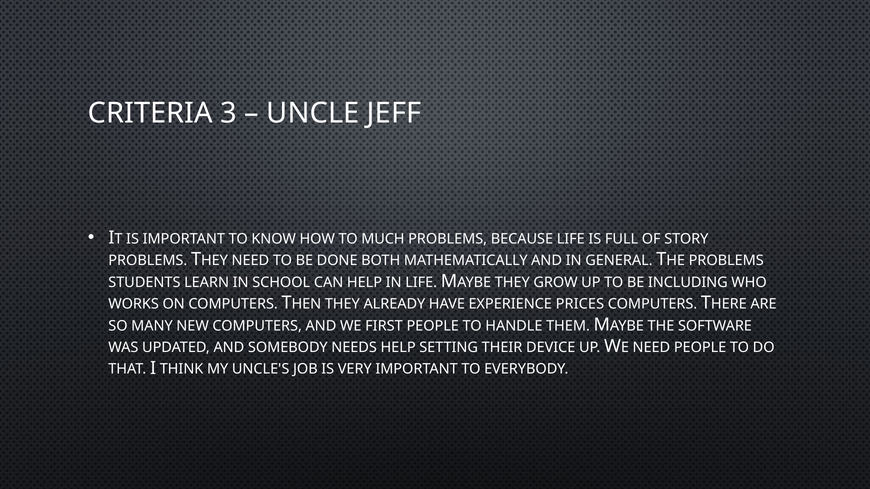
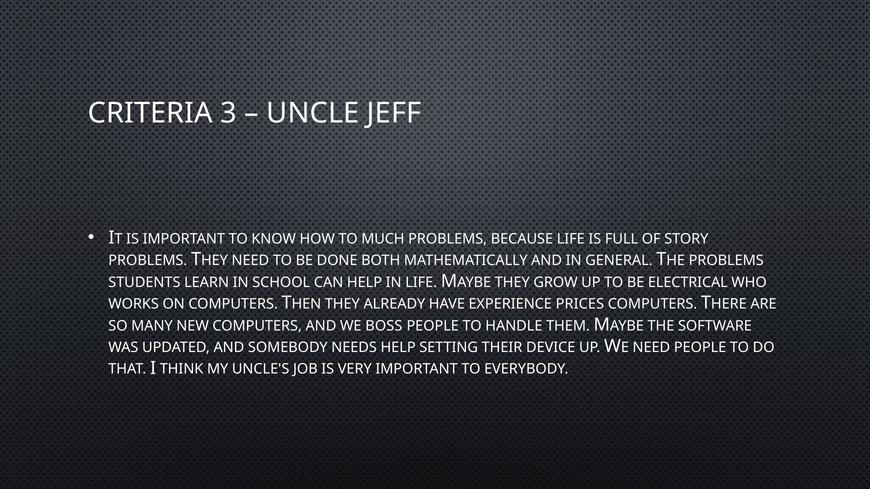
INCLUDING: INCLUDING -> ELECTRICAL (688, 282)
FIRST: FIRST -> BOSS (384, 326)
